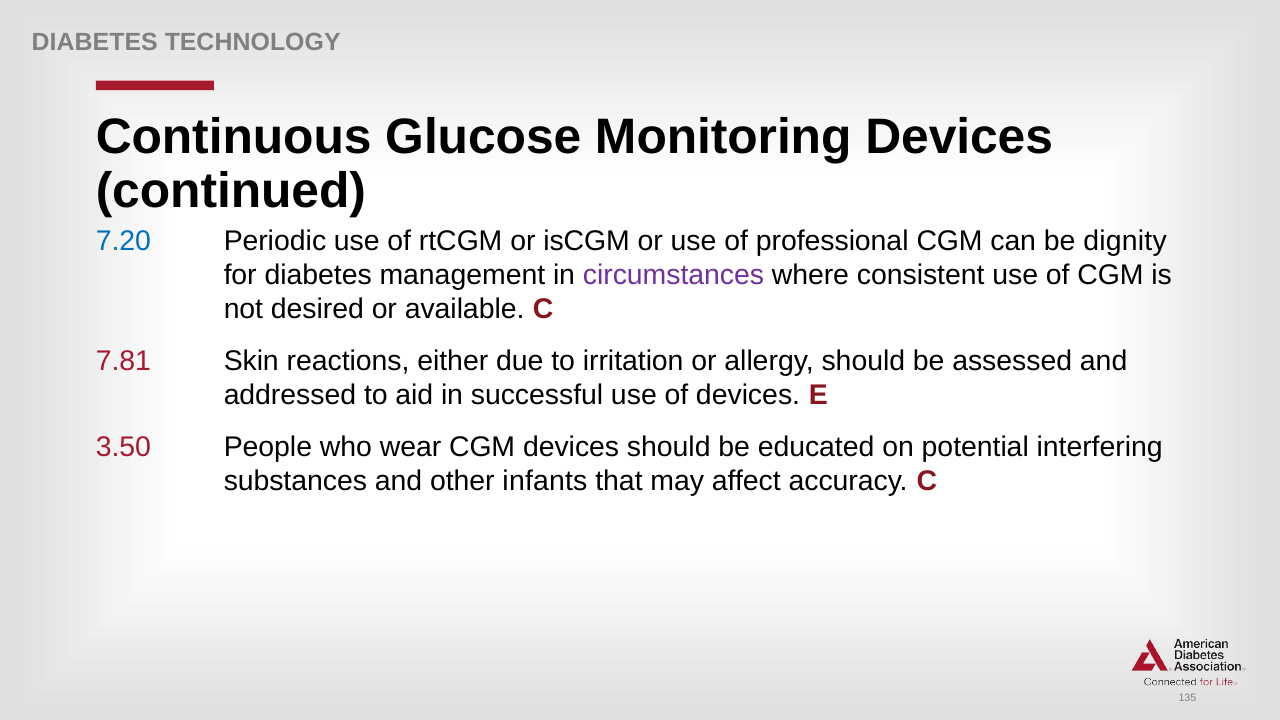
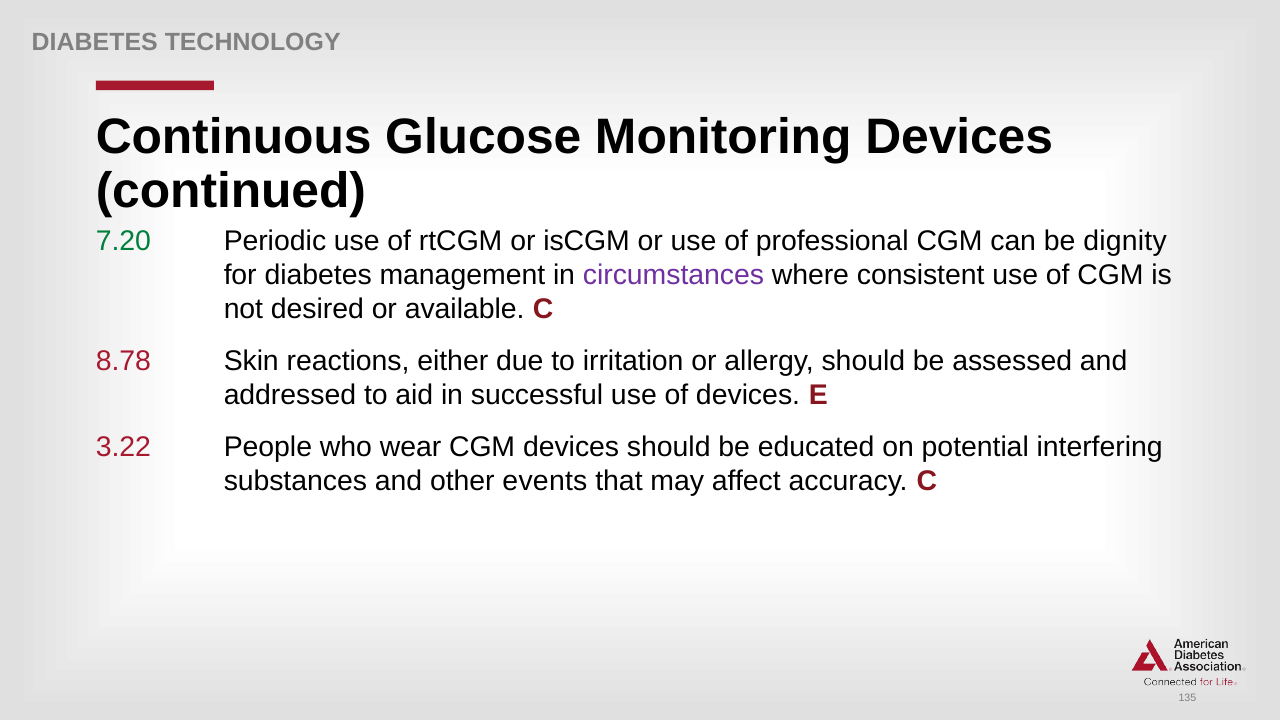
7.20 colour: blue -> green (123, 241)
7.81: 7.81 -> 8.78 (123, 361)
3.50: 3.50 -> 3.22 (123, 447)
infants: infants -> events (545, 481)
